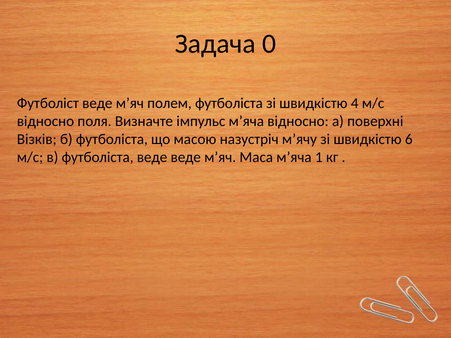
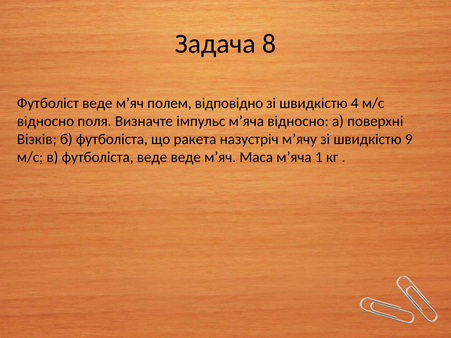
0: 0 -> 8 (269, 44)
полем футболіста: футболіста -> відповідно (229, 103)
масою: масою -> ракета (195, 139)
6: 6 -> 9 (409, 139)
